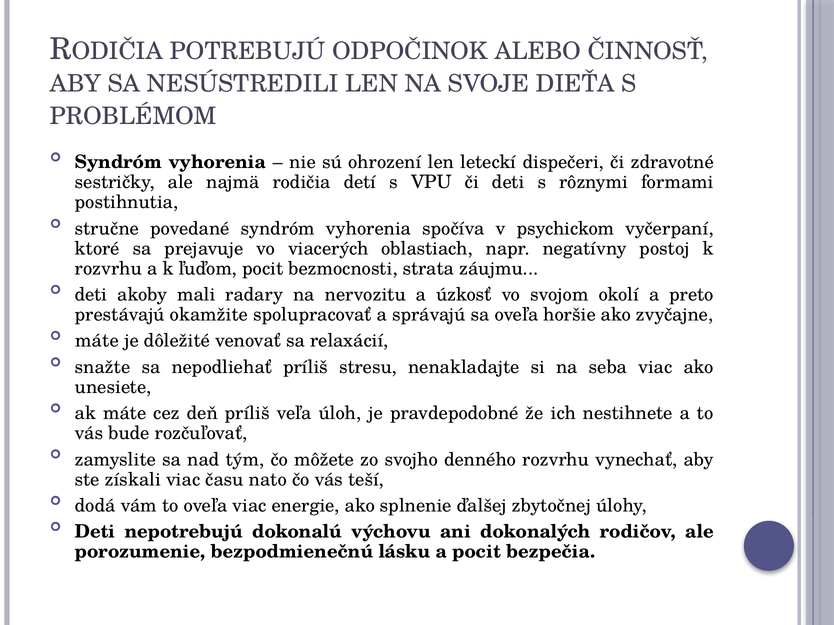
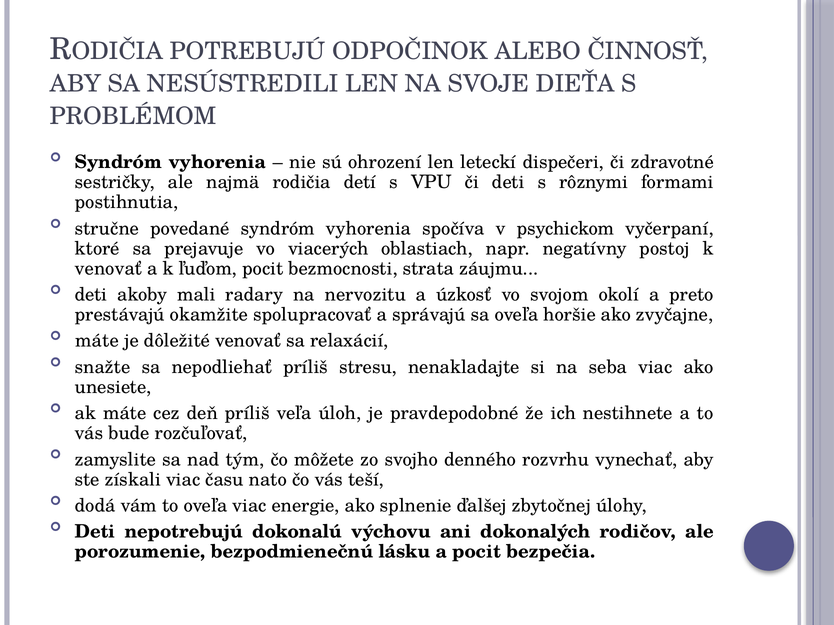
rozvrhu: rozvrhu -> venovať (108, 269)
